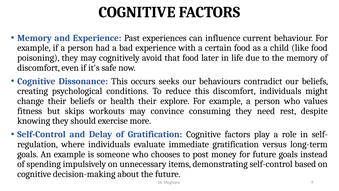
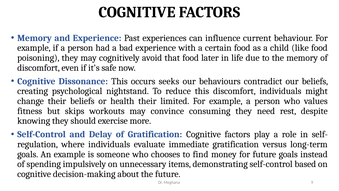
conditions: conditions -> nightstand (128, 91)
explore: explore -> limited (175, 101)
post: post -> find (201, 154)
